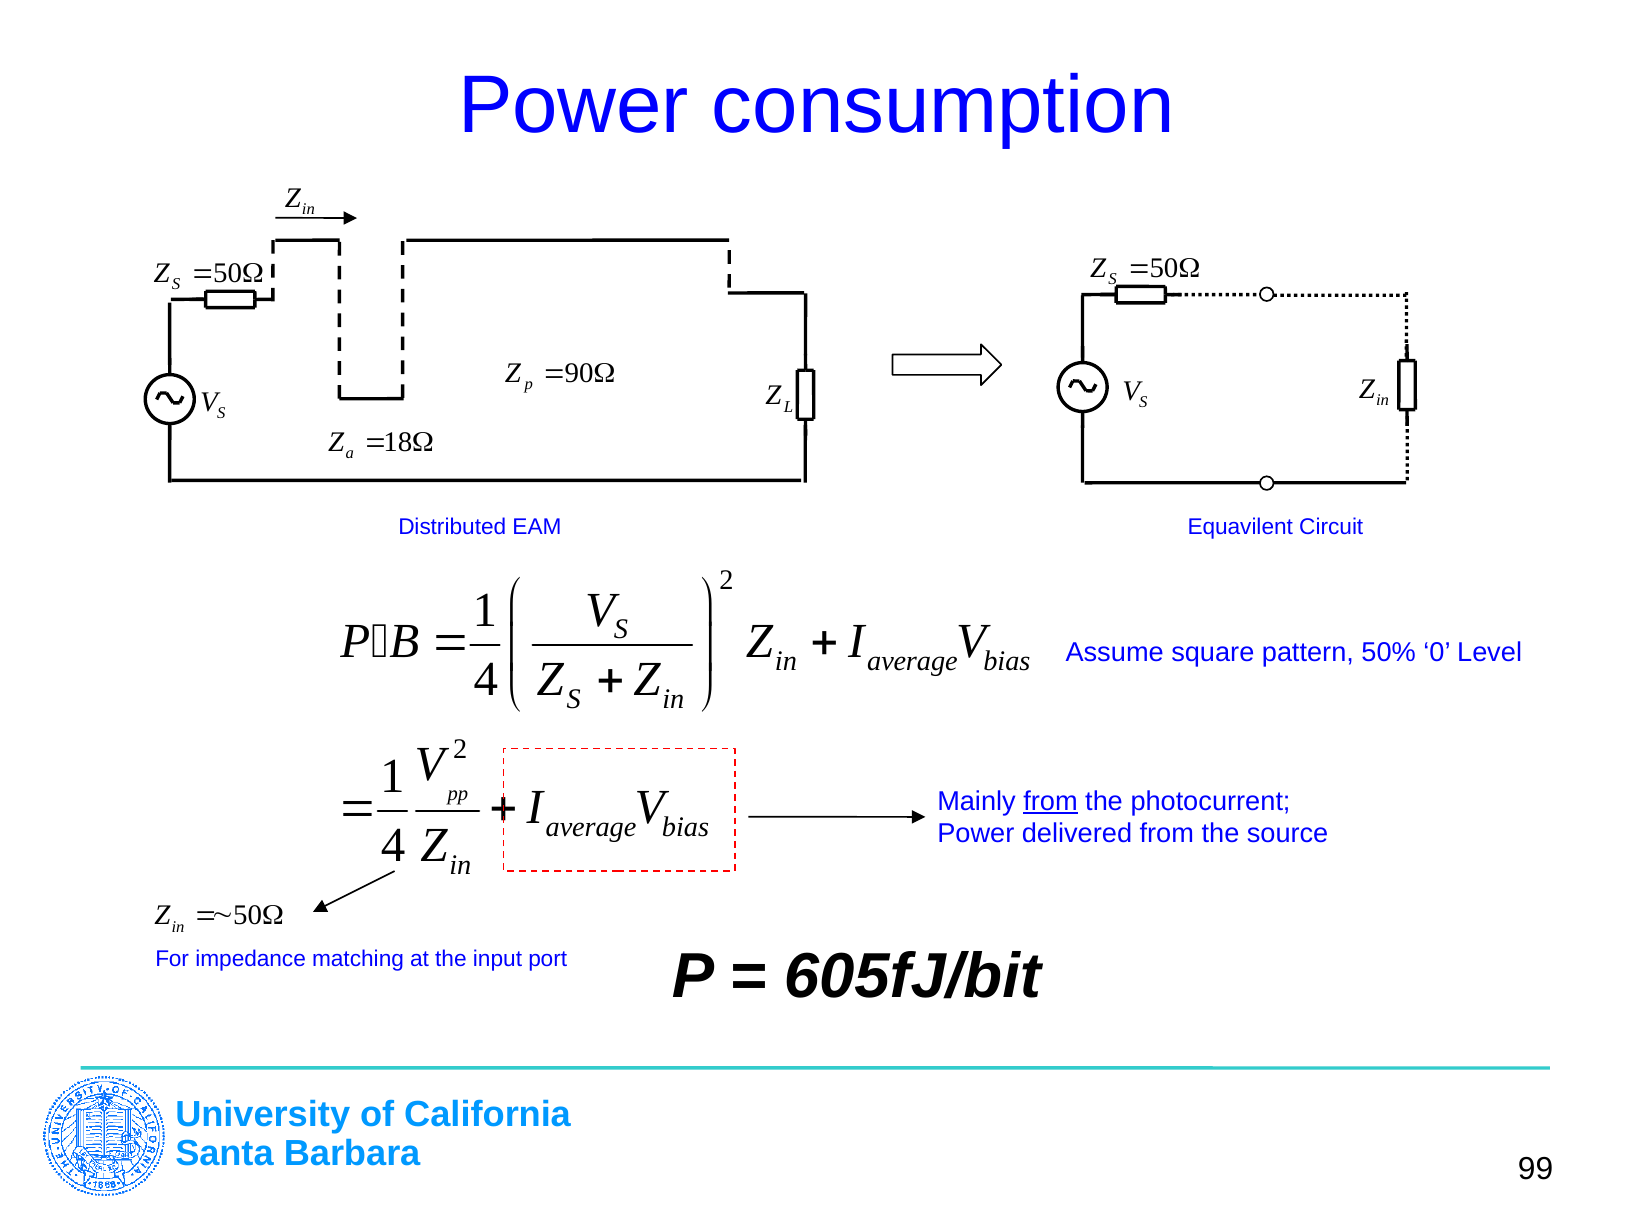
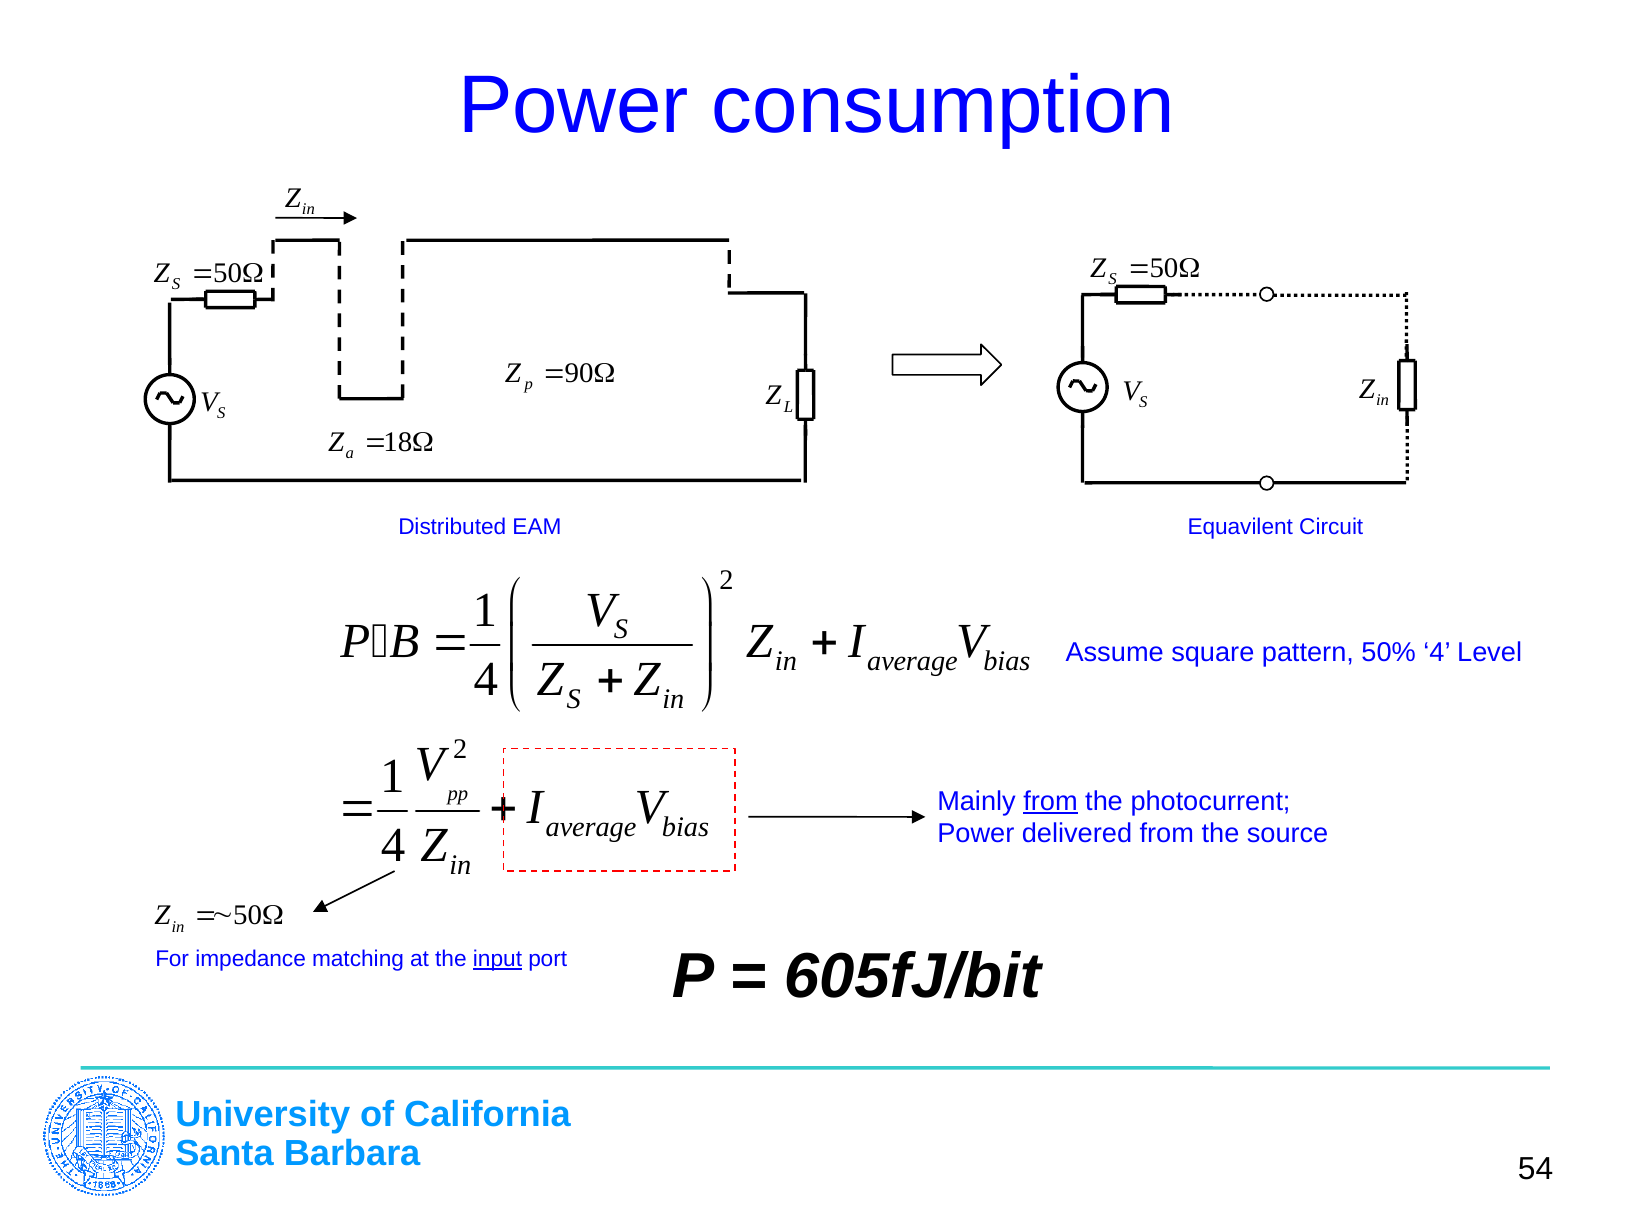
50% 0: 0 -> 4 (1437, 652)
input underline: none -> present (498, 959)
99: 99 -> 54 (1536, 1169)
